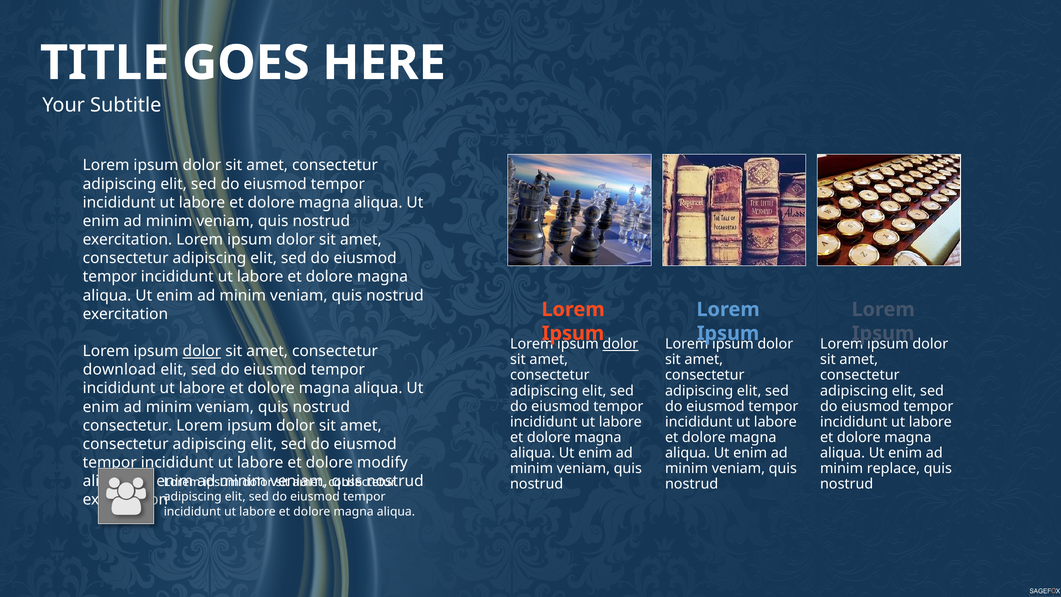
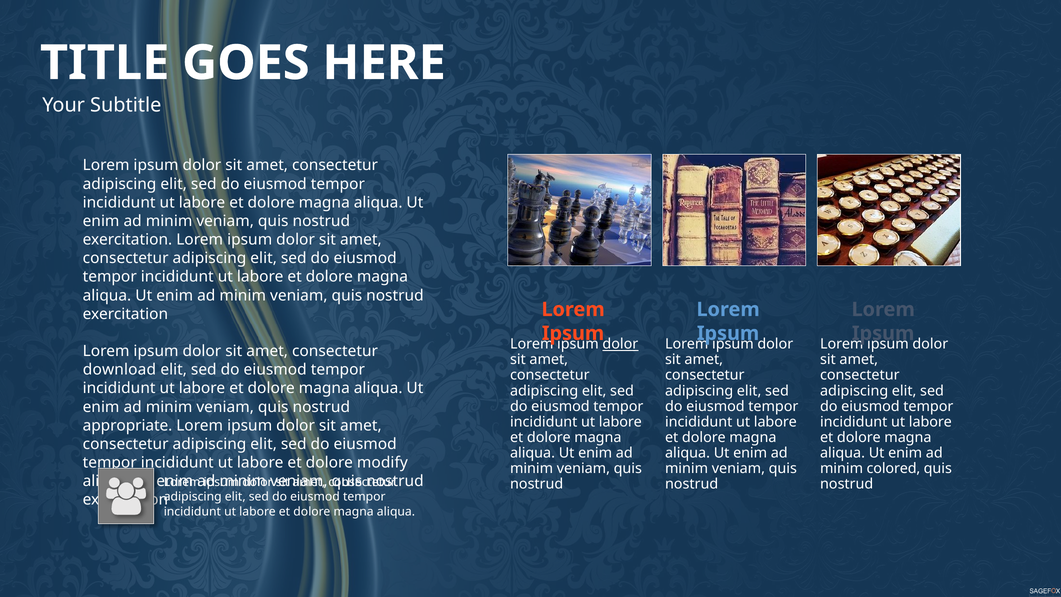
dolor underline: present -> none (202, 351)
consectetur: consectetur -> appropriate (128, 425)
replace: replace -> colored (893, 468)
